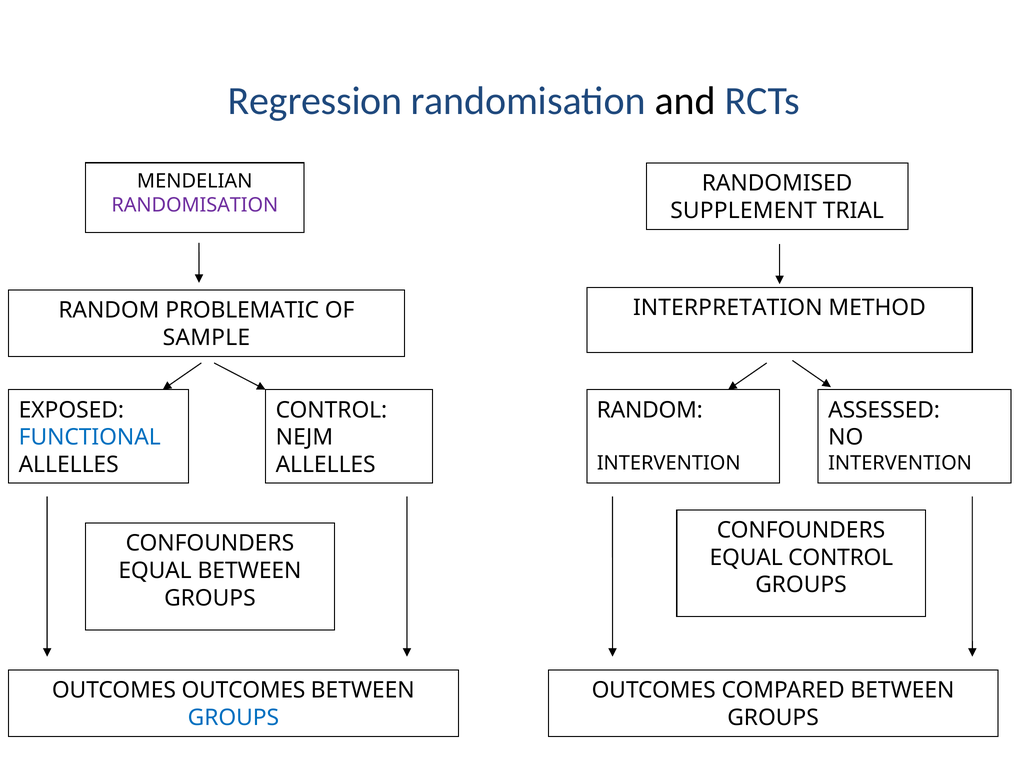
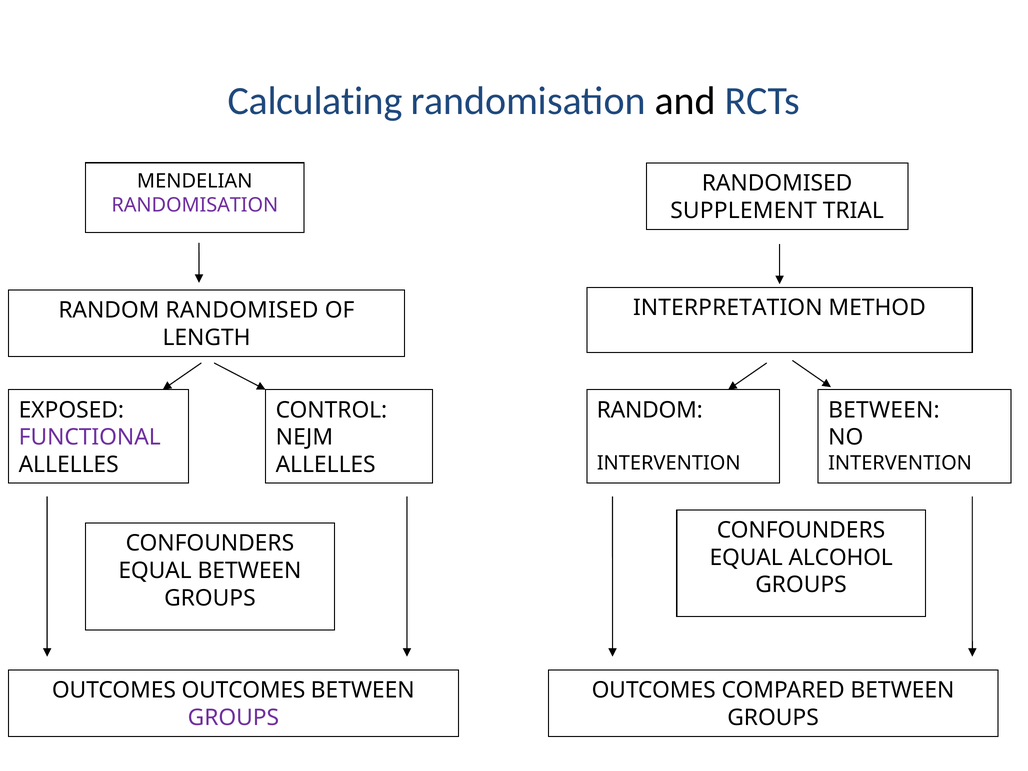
Regression: Regression -> Calculating (315, 101)
RANDOM PROBLEMATIC: PROBLEMATIC -> RANDOMISED (242, 310)
SAMPLE: SAMPLE -> LENGTH (207, 338)
ASSESSED: ASSESSED -> BETWEEN (884, 410)
FUNCTIONAL colour: blue -> purple (90, 437)
EQUAL CONTROL: CONTROL -> ALCOHOL (841, 558)
GROUPS colour: blue -> purple (233, 718)
